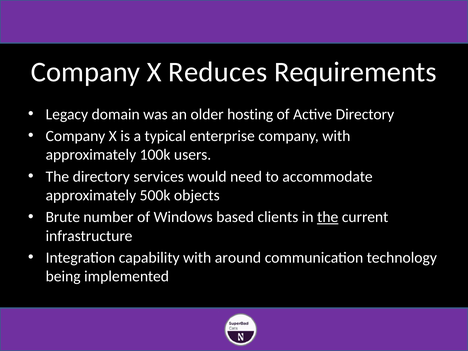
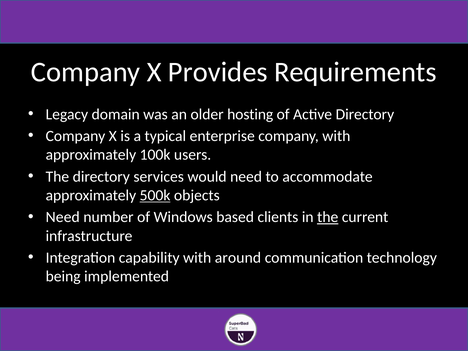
Reduces: Reduces -> Provides (218, 72)
500k underline: none -> present (155, 195)
Brute: Brute -> Need (63, 217)
